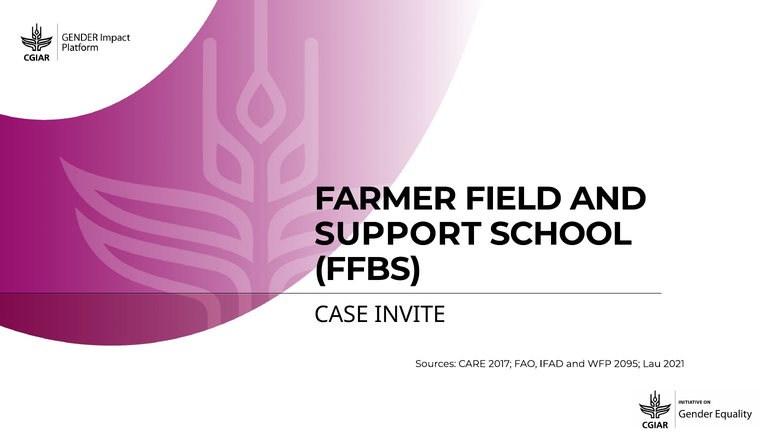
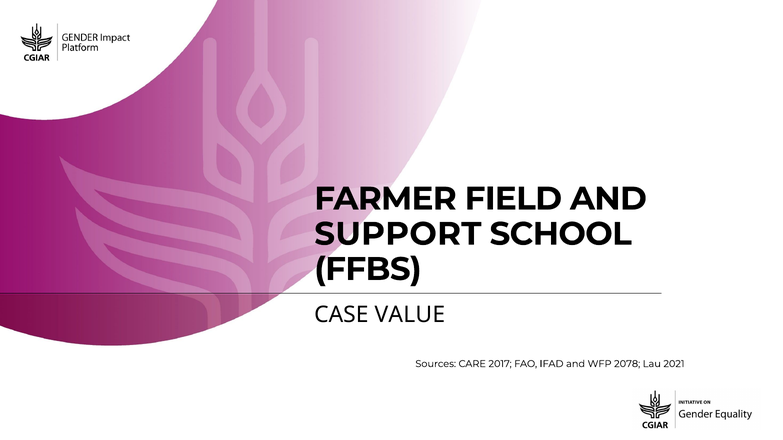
INVITE: INVITE -> VALUE (410, 315)
2095: 2095 -> 2078 (627, 364)
